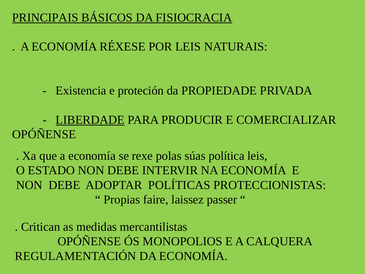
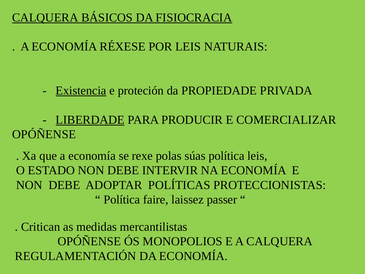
PRINCIPAIS: PRINCIPAIS -> CALQUERA (45, 17)
Existencia underline: none -> present (81, 90)
Propias: Propias -> Política (122, 199)
